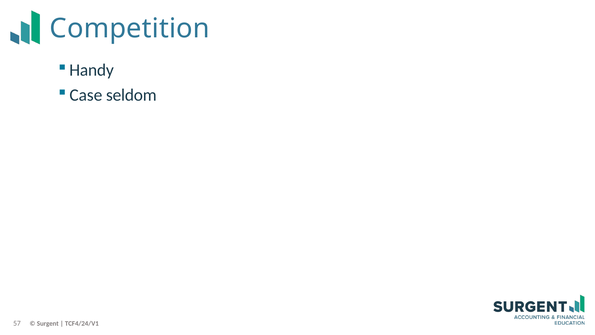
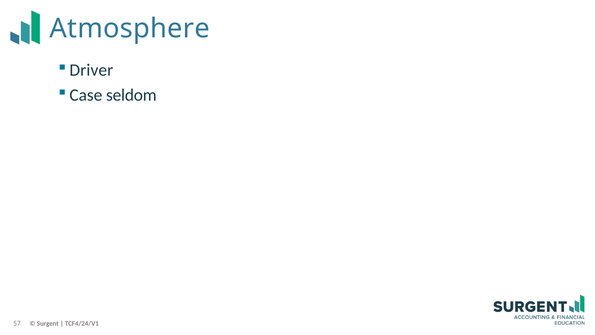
Competition: Competition -> Atmosphere (130, 29)
Handy: Handy -> Driver (91, 70)
